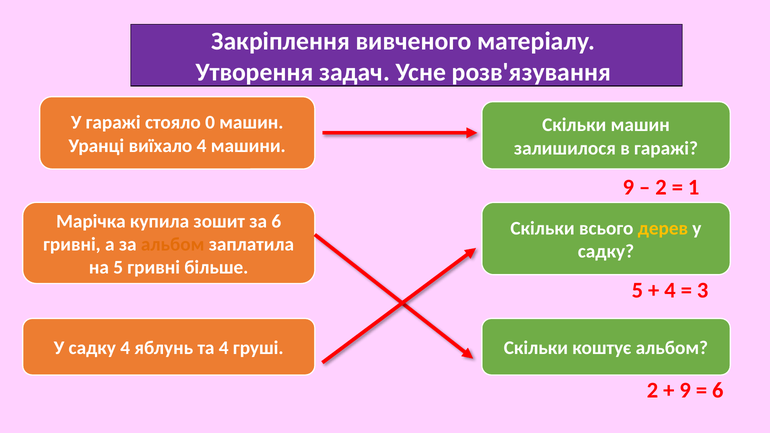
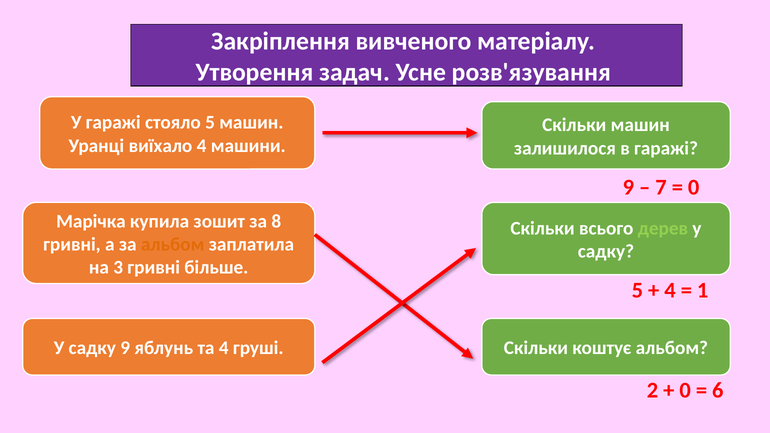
стояло 0: 0 -> 5 (210, 123)
2: 2 -> 7 (661, 187)
1: 1 -> 0 (694, 187)
за 6: 6 -> 8 (276, 221)
дерев colour: yellow -> light green (663, 228)
на 5: 5 -> 3 (118, 267)
3: 3 -> 1 (703, 290)
садку 4: 4 -> 9 (125, 348)
9: 9 -> 0 (685, 391)
